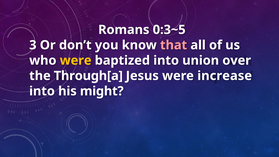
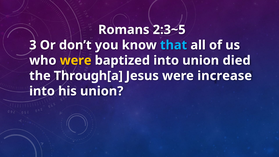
0:3~5: 0:3~5 -> 2:3~5 (169, 30)
that colour: pink -> light blue (174, 45)
over: over -> died (237, 60)
his might: might -> union (102, 91)
